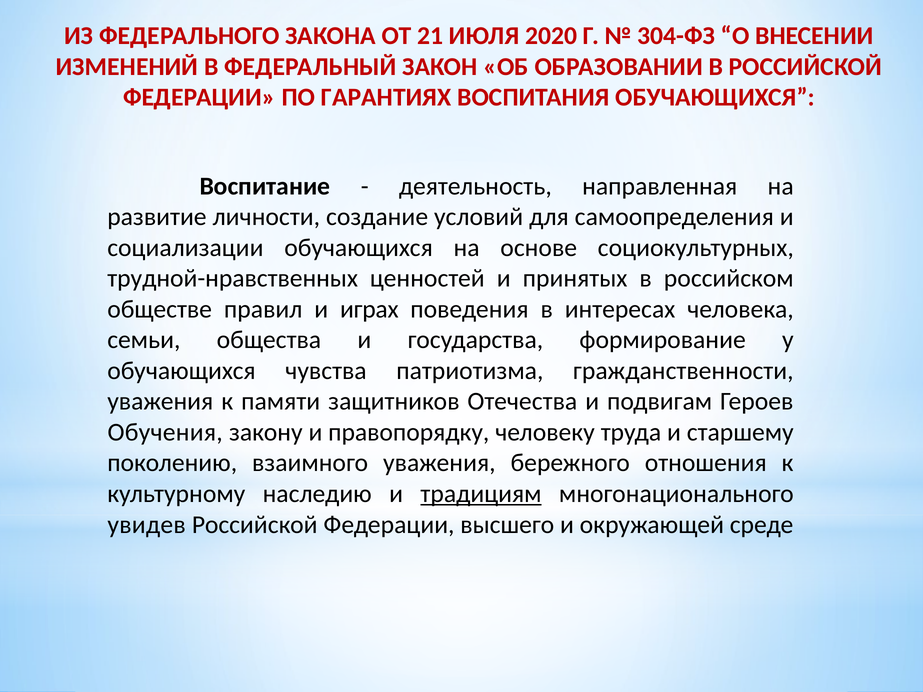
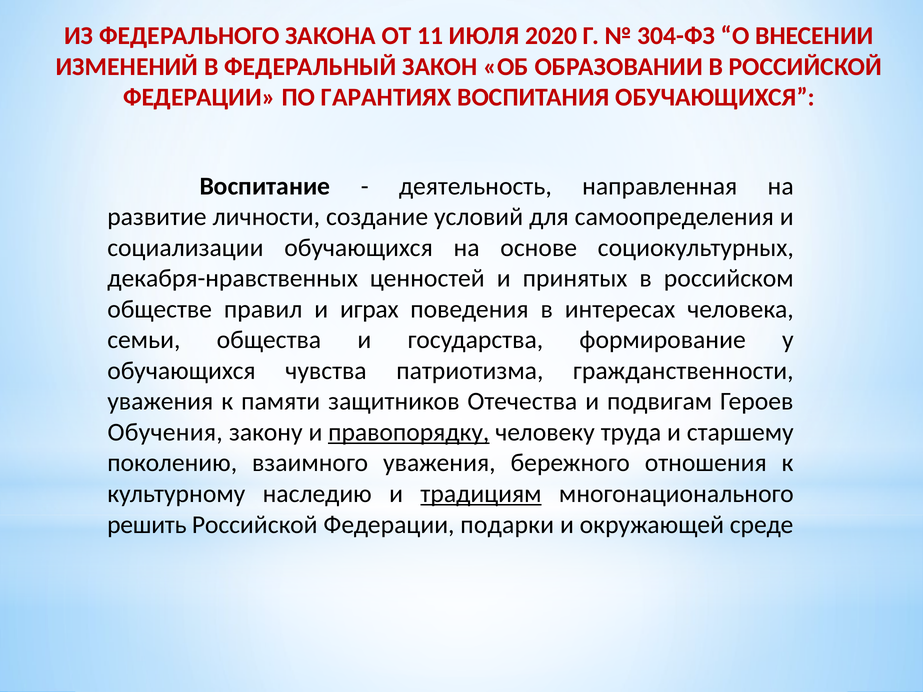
21: 21 -> 11 (430, 36)
трудной-нравственных: трудной-нравственных -> декабря-нравственных (233, 278)
правопорядку underline: none -> present (409, 432)
увидев: увидев -> решить (147, 525)
высшего: высшего -> подарки (507, 525)
